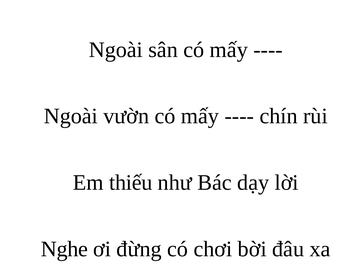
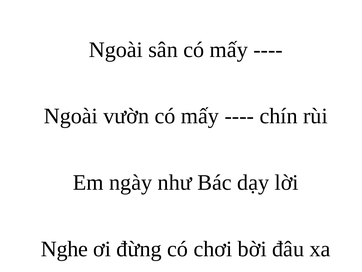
thiếu: thiếu -> ngày (131, 182)
